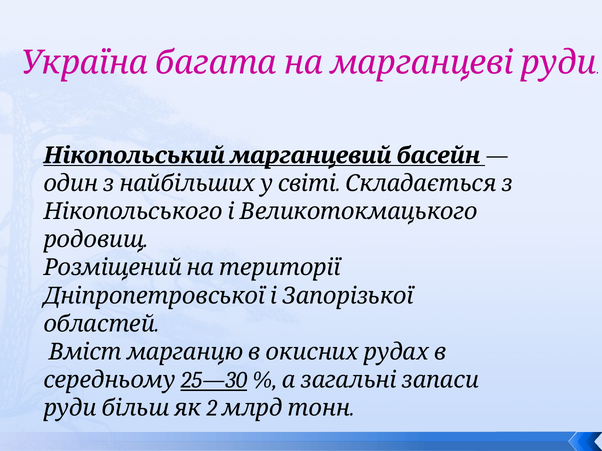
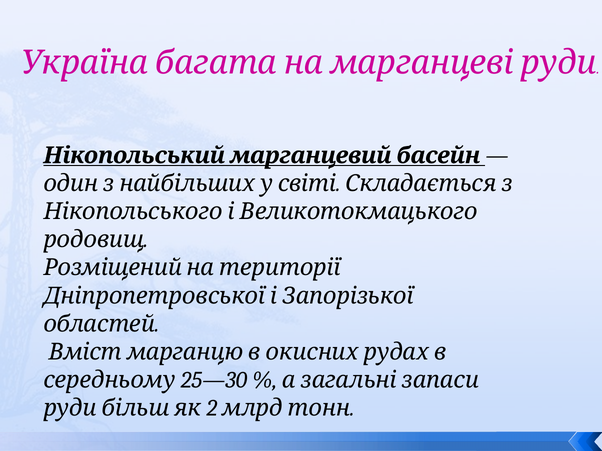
25—30 underline: present -> none (214, 380)
